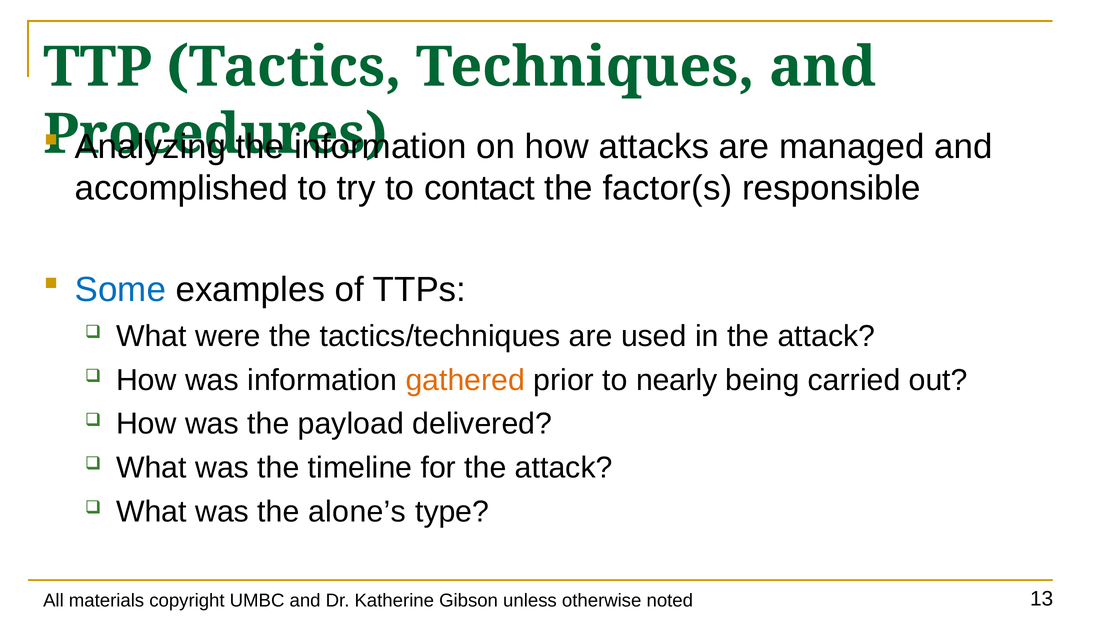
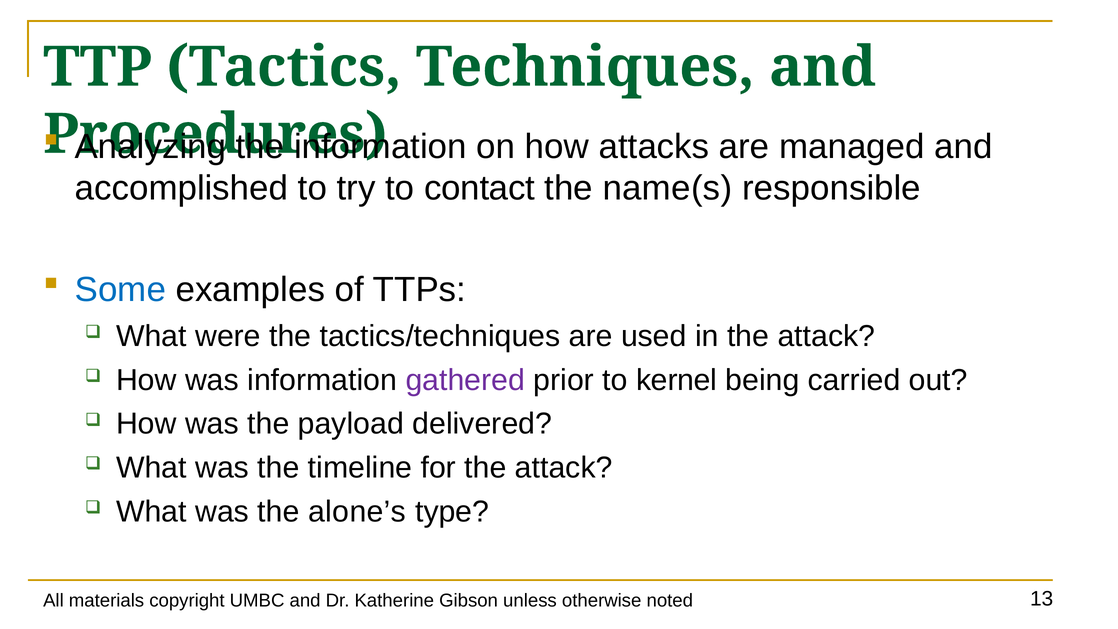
factor(s: factor(s -> name(s (667, 188)
gathered colour: orange -> purple (465, 380)
nearly: nearly -> kernel (677, 380)
